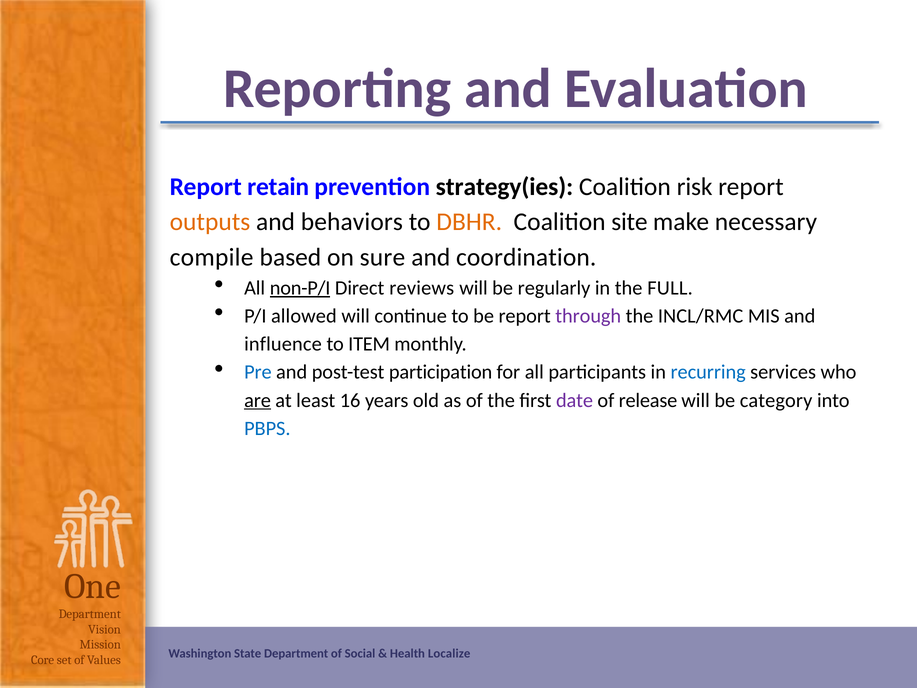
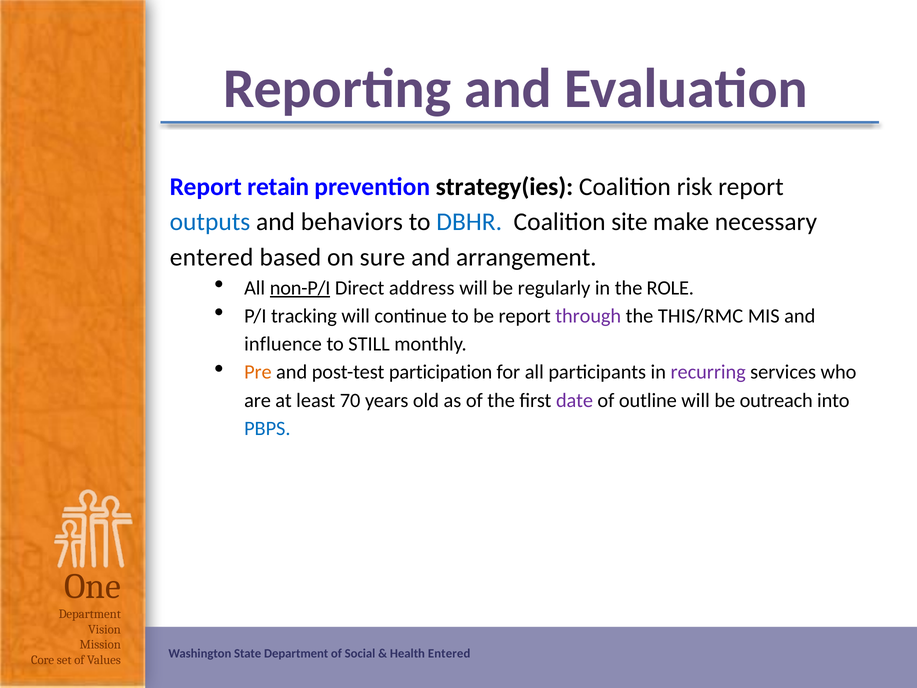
outputs colour: orange -> blue (210, 222)
DBHR colour: orange -> blue (469, 222)
compile: compile -> entered (212, 257)
coordination: coordination -> arrangement (526, 257)
reviews: reviews -> address (422, 288)
FULL: FULL -> ROLE (670, 288)
allowed: allowed -> tracking (304, 316)
INCL/RMC: INCL/RMC -> THIS/RMC (701, 316)
ITEM: ITEM -> STILL (369, 344)
Pre colour: blue -> orange (258, 372)
recurring colour: blue -> purple (708, 372)
are underline: present -> none (258, 400)
16: 16 -> 70 (350, 400)
release: release -> outline (648, 400)
category: category -> outreach (776, 400)
Localize: Localize -> Entered (449, 653)
